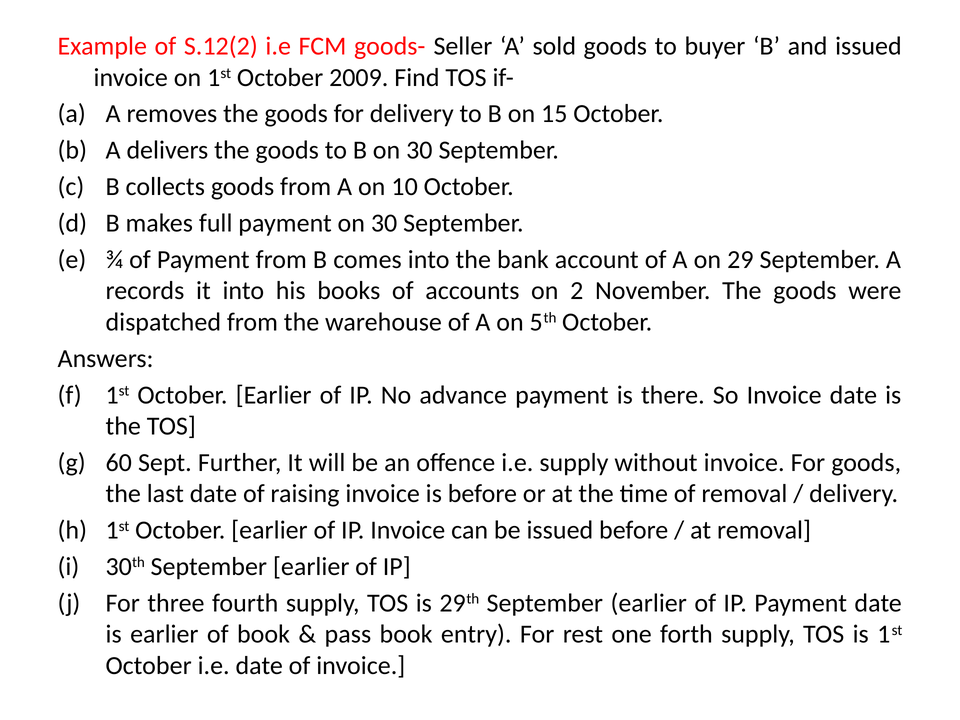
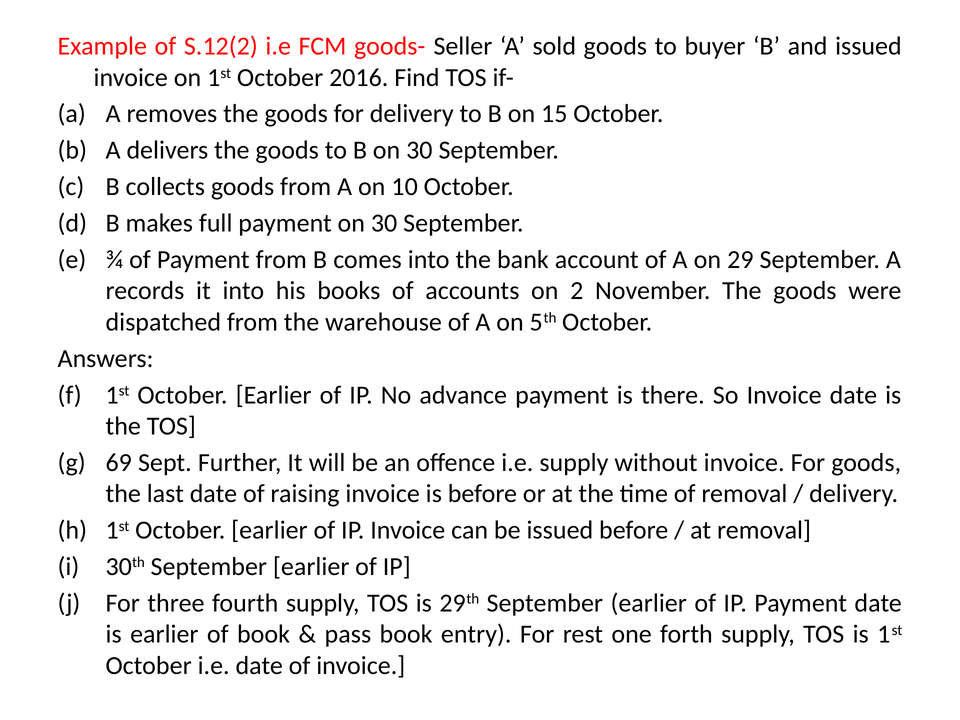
2009: 2009 -> 2016 (359, 77)
60: 60 -> 69 (119, 463)
